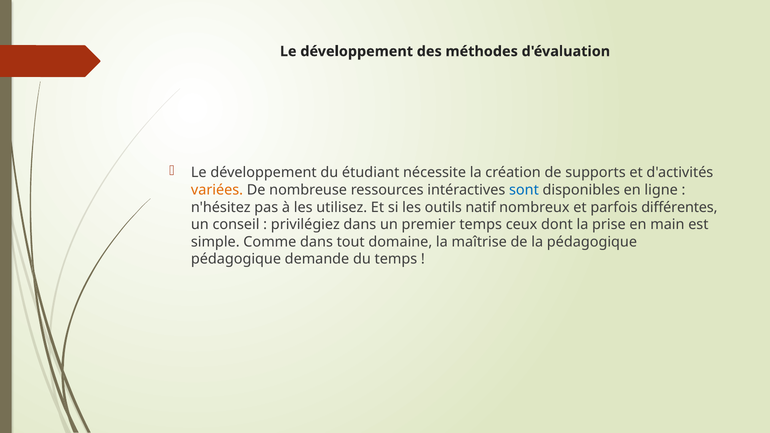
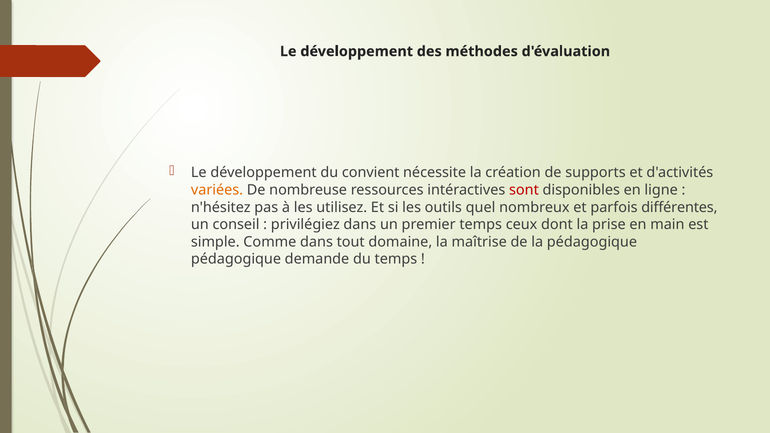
étudiant: étudiant -> convient (371, 173)
sont colour: blue -> red (524, 190)
natif: natif -> quel (481, 207)
